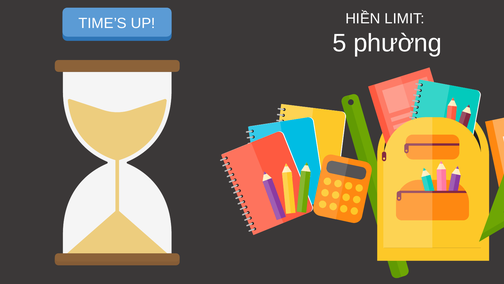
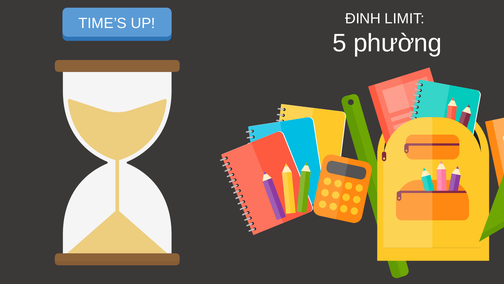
HIỀN: HIỀN -> ĐINH (363, 18)
